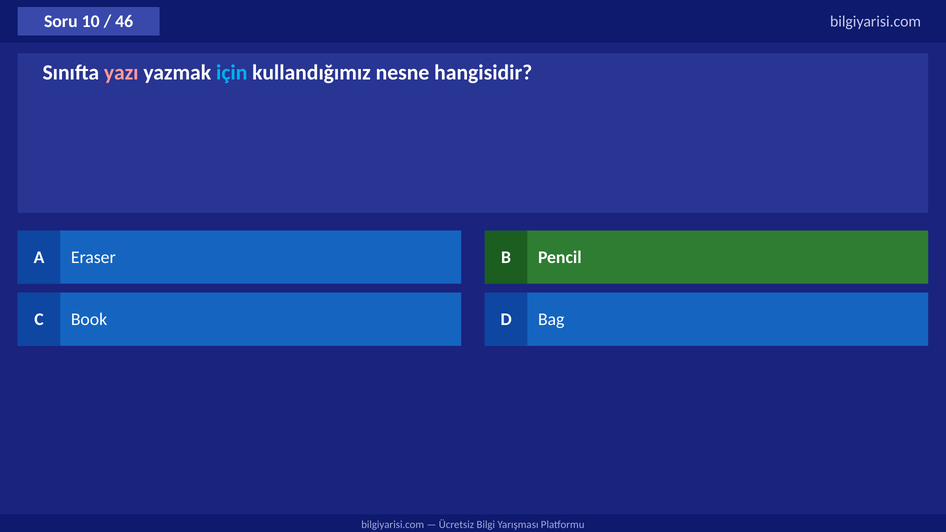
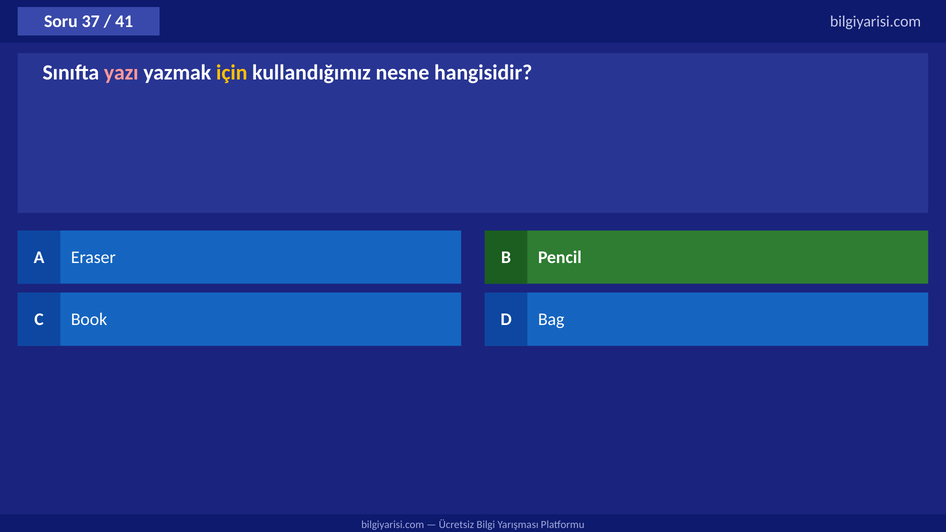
10: 10 -> 37 (91, 22)
46: 46 -> 41 (124, 22)
için colour: light blue -> yellow (232, 73)
